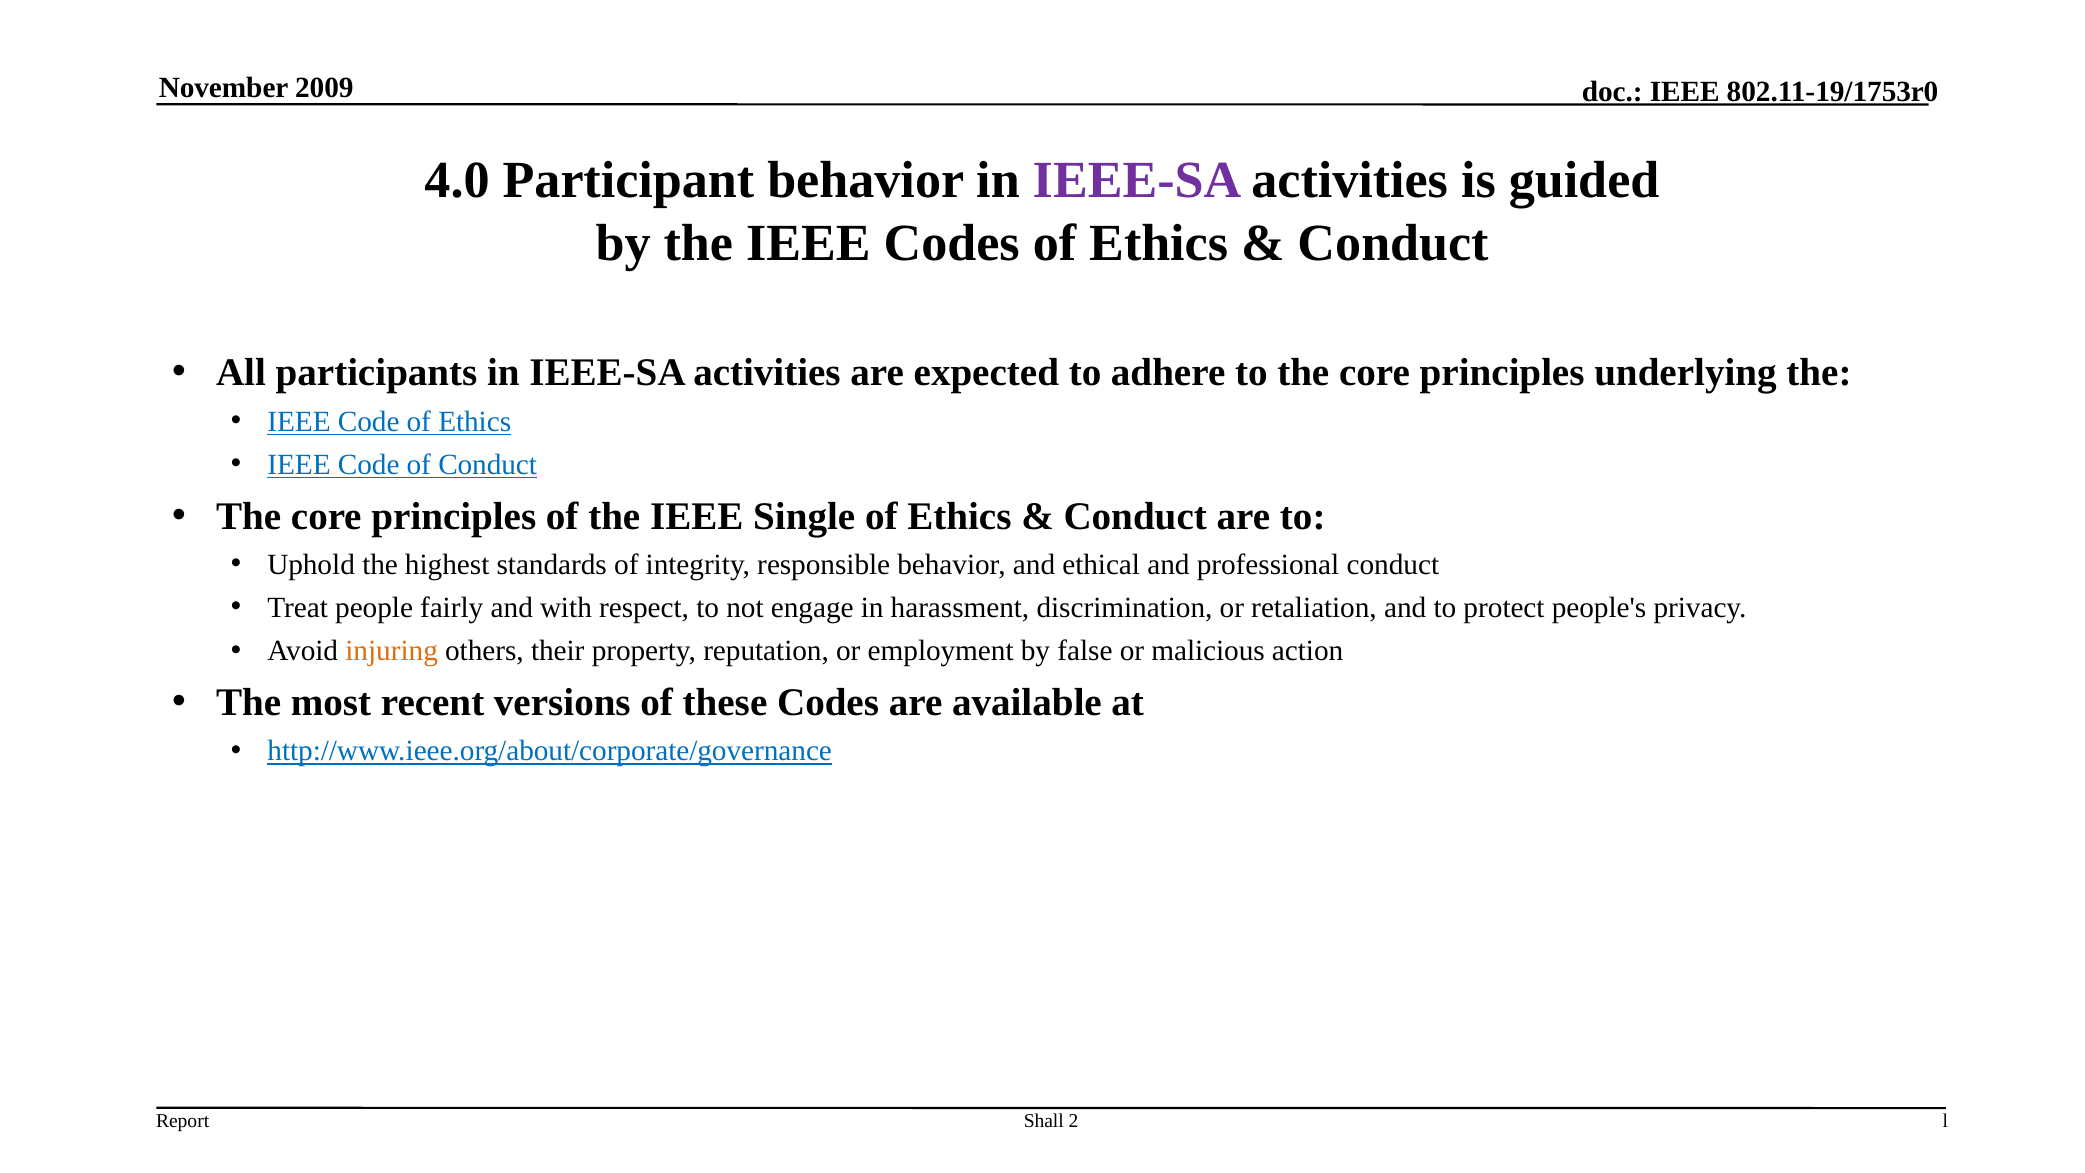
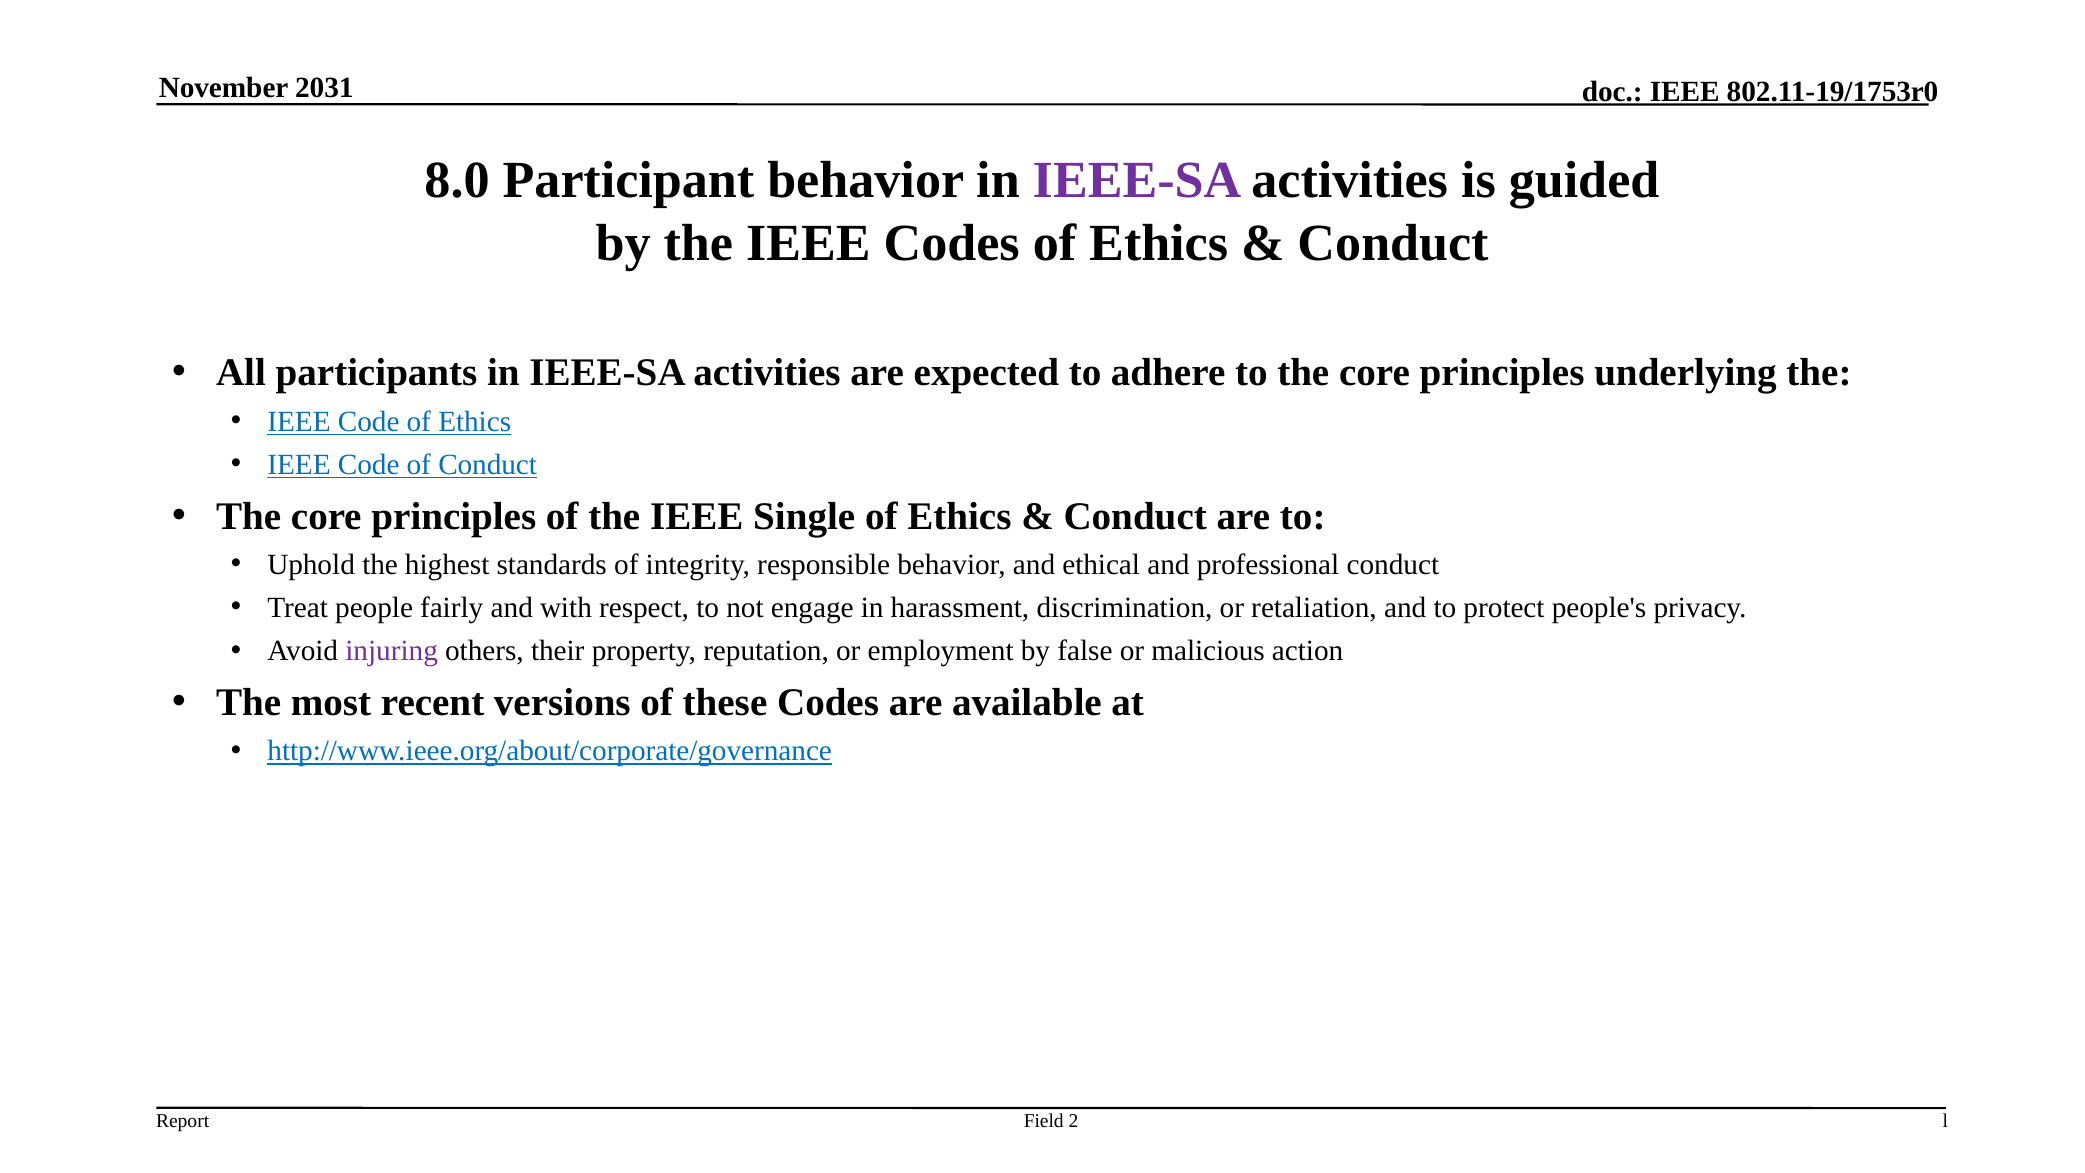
2009: 2009 -> 2031 (324, 88)
4.0: 4.0 -> 8.0 (457, 181)
injuring colour: orange -> purple (392, 651)
Shall: Shall -> Field (1044, 1120)
